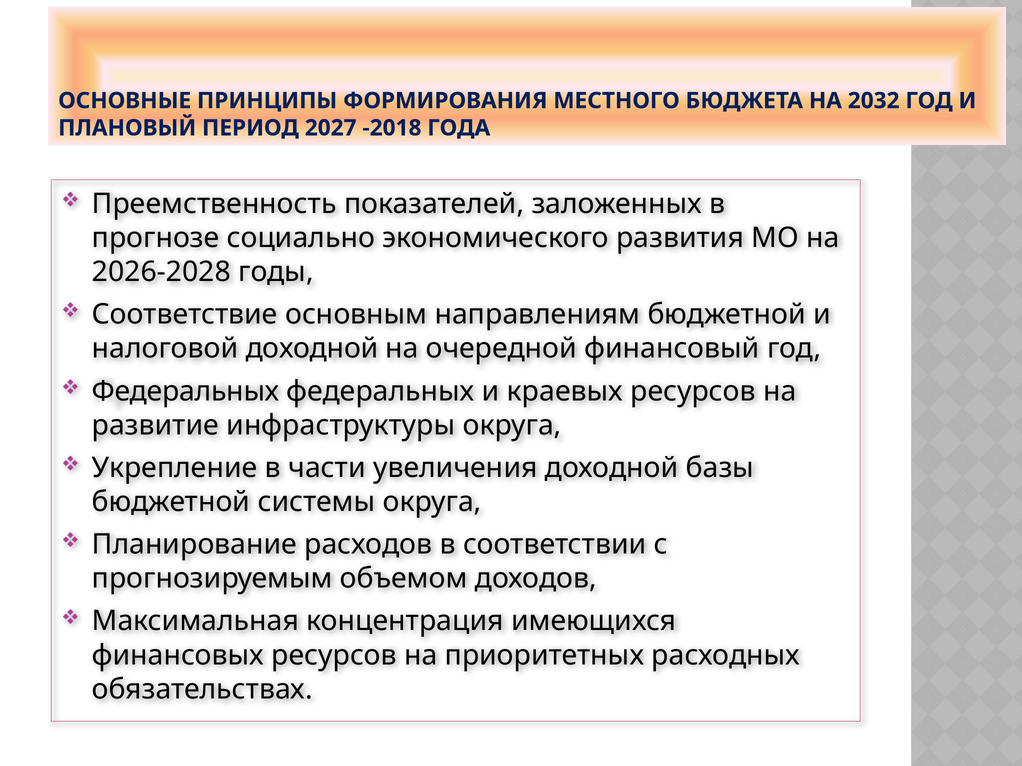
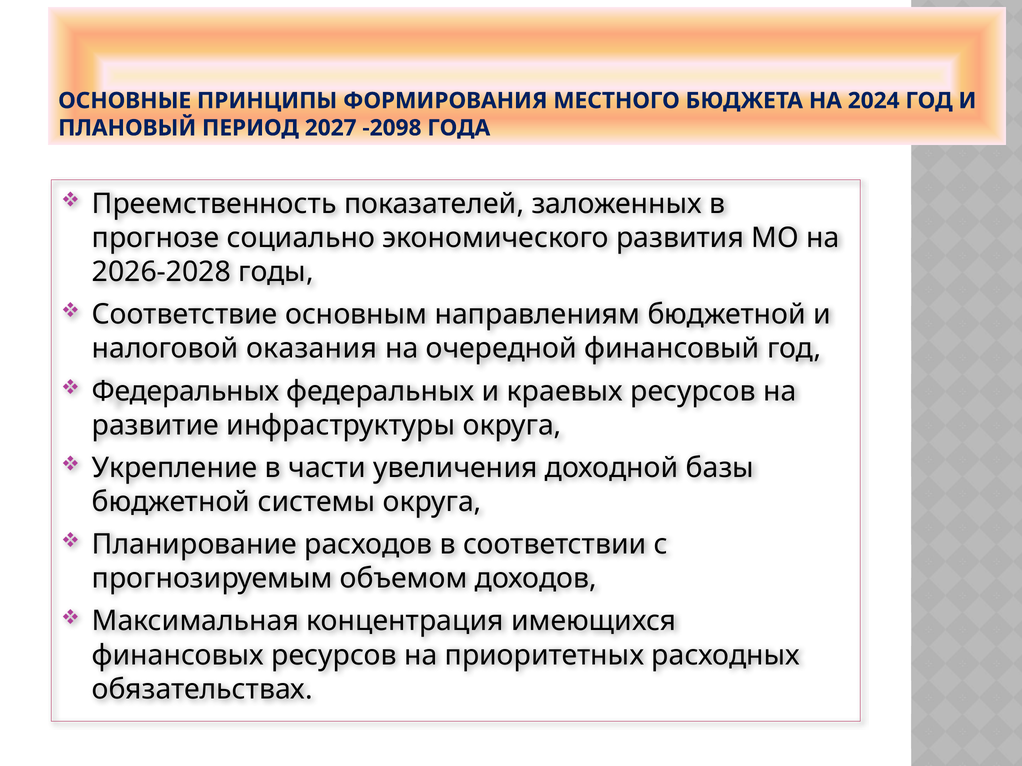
2032: 2032 -> 2024 (874, 101)
-2018: -2018 -> -2098 (392, 128)
налоговой доходной: доходной -> оказания (312, 349)
